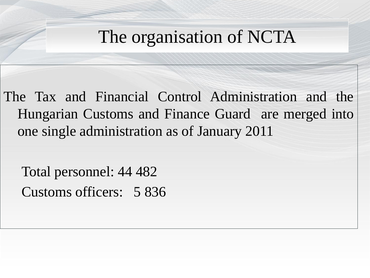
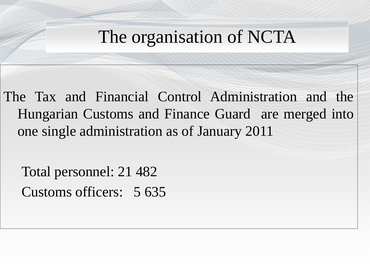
44: 44 -> 21 (125, 171)
836: 836 -> 635 (155, 191)
